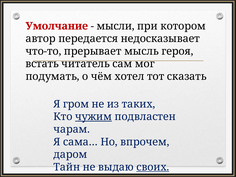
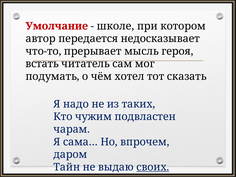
мысли: мысли -> школе (115, 26)
гром: гром -> надо (76, 104)
чужим underline: present -> none (94, 117)
